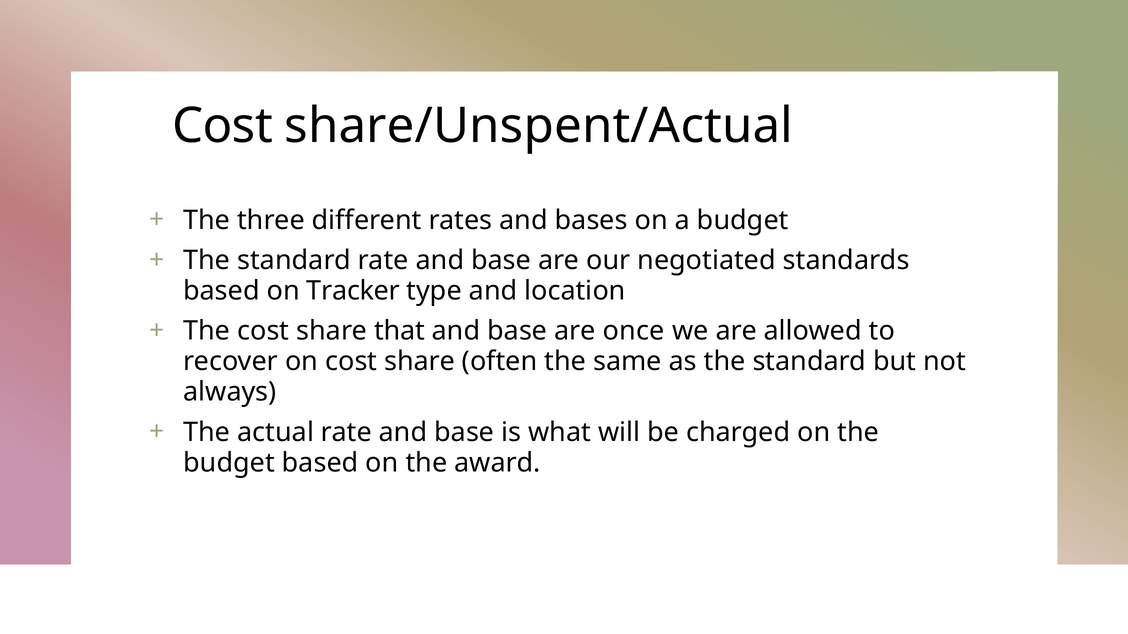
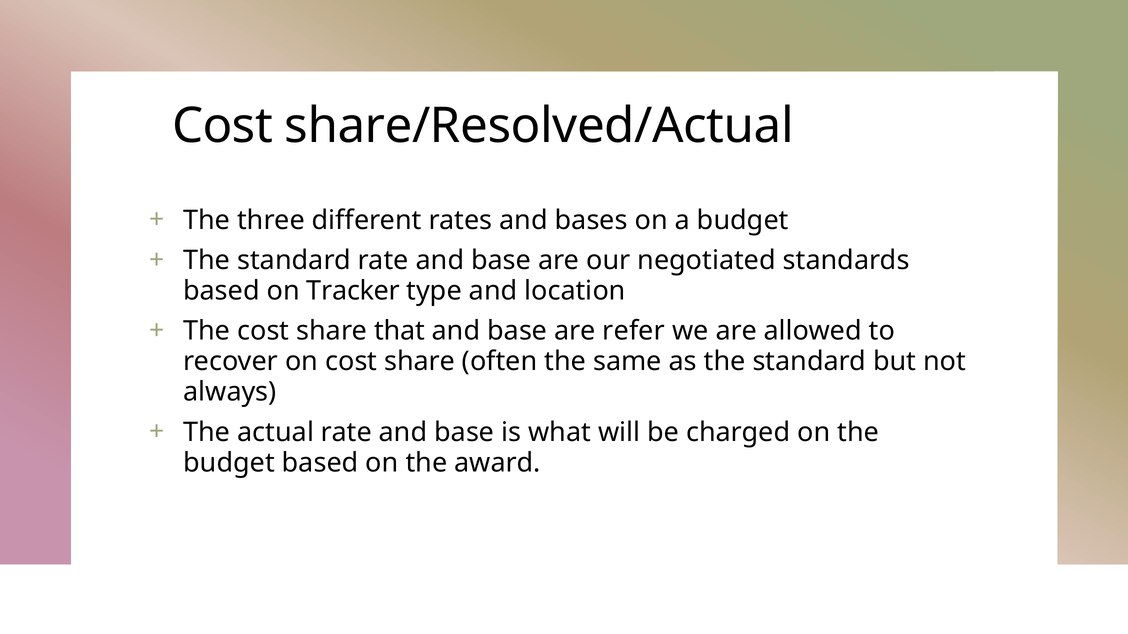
share/Unspent/Actual: share/Unspent/Actual -> share/Resolved/Actual (539, 126)
once: once -> refer (634, 331)
